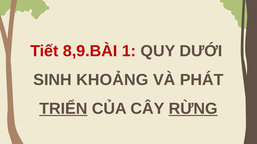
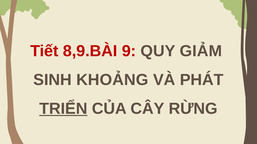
1: 1 -> 9 (129, 51)
DƯỚI: DƯỚI -> GIẢM (201, 51)
RỪNG underline: present -> none (193, 109)
